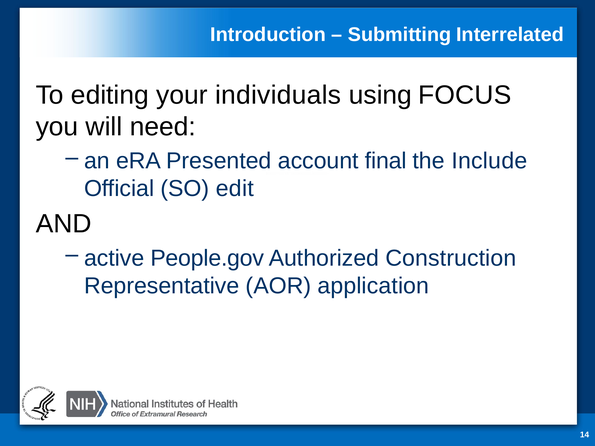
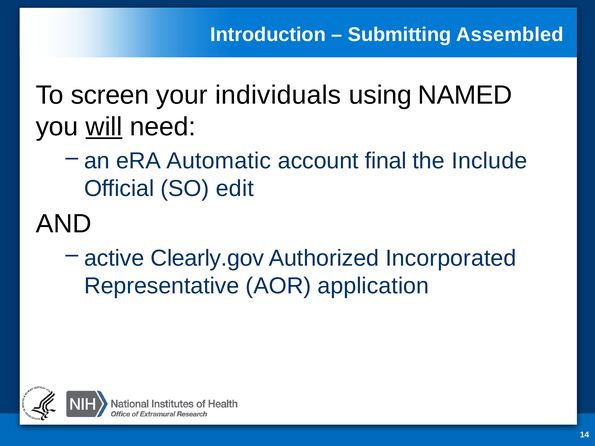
Interrelated: Interrelated -> Assembled (510, 35)
editing: editing -> screen (110, 95)
FOCUS: FOCUS -> NAMED (465, 95)
will underline: none -> present (104, 127)
Presented: Presented -> Automatic (219, 161)
People.gov: People.gov -> Clearly.gov (207, 258)
Construction: Construction -> Incorporated (451, 258)
